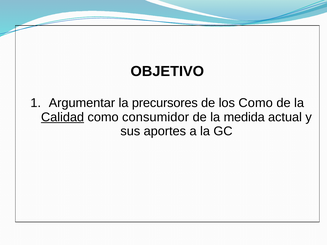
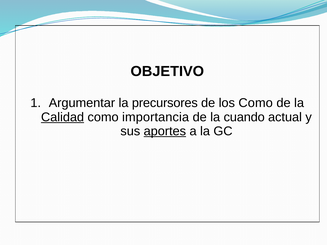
consumidor: consumidor -> importancia (156, 117)
medida: medida -> cuando (244, 117)
aportes underline: none -> present (165, 131)
